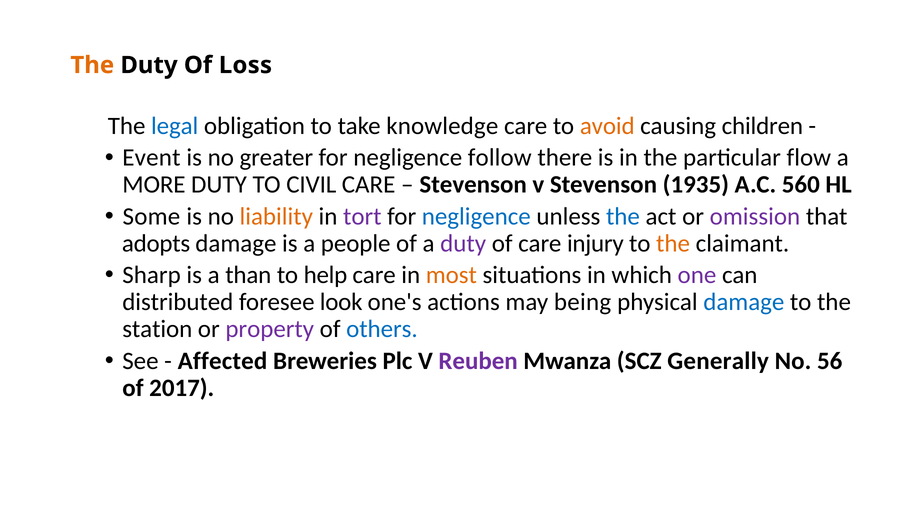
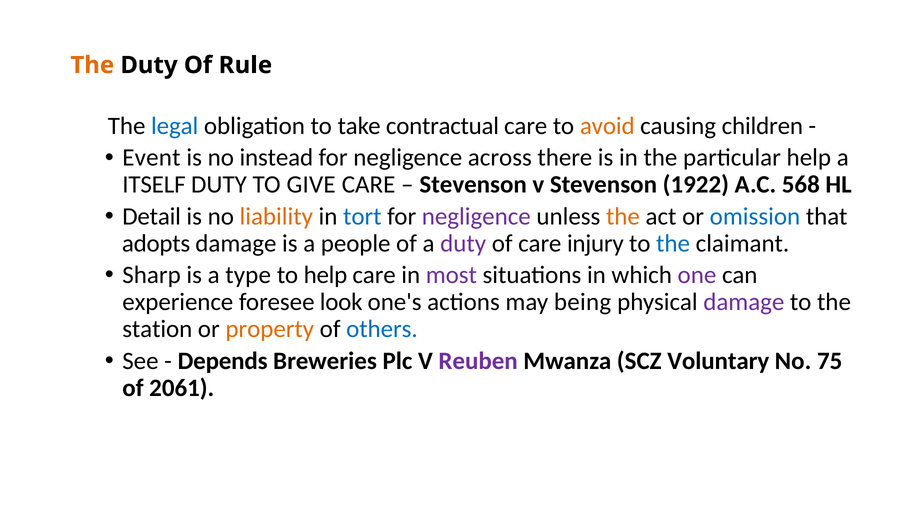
Loss: Loss -> Rule (245, 65)
knowledge: knowledge -> contractual (442, 126)
greater: greater -> instead (276, 158)
follow: follow -> across (500, 158)
particular flow: flow -> help (809, 158)
MORE: MORE -> ITSELF (154, 185)
CIVIL: CIVIL -> GIVE (311, 185)
1935: 1935 -> 1922 (696, 185)
560: 560 -> 568 (801, 185)
Some: Some -> Detail (152, 217)
tort colour: purple -> blue (362, 217)
negligence colour: blue -> purple (476, 217)
the colour: blue -> orange (623, 217)
omission colour: purple -> blue (755, 217)
the colour: orange -> blue (673, 244)
than: than -> type (248, 275)
most colour: orange -> purple (451, 275)
distributed: distributed -> experience (178, 302)
damage colour: blue -> purple (744, 302)
property colour: purple -> orange (270, 329)
Affected: Affected -> Depends (223, 361)
Generally: Generally -> Voluntary (718, 361)
56: 56 -> 75 (830, 361)
2017: 2017 -> 2061 (182, 388)
